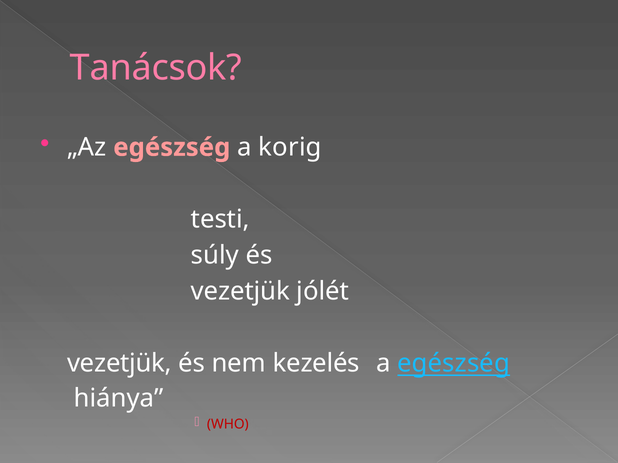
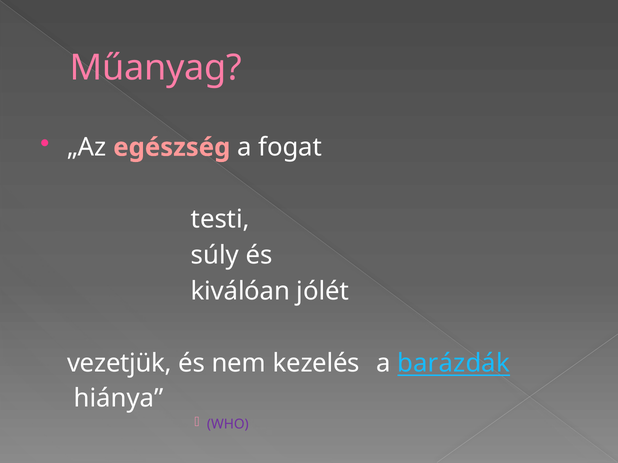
Tanácsok: Tanácsok -> Műanyag (156, 68)
korig: korig -> fogat (290, 148)
vezetjük: vezetjük -> kiválóan (240, 292)
a egészség: egészség -> barázdák (454, 364)
WHO colour: red -> purple (228, 424)
